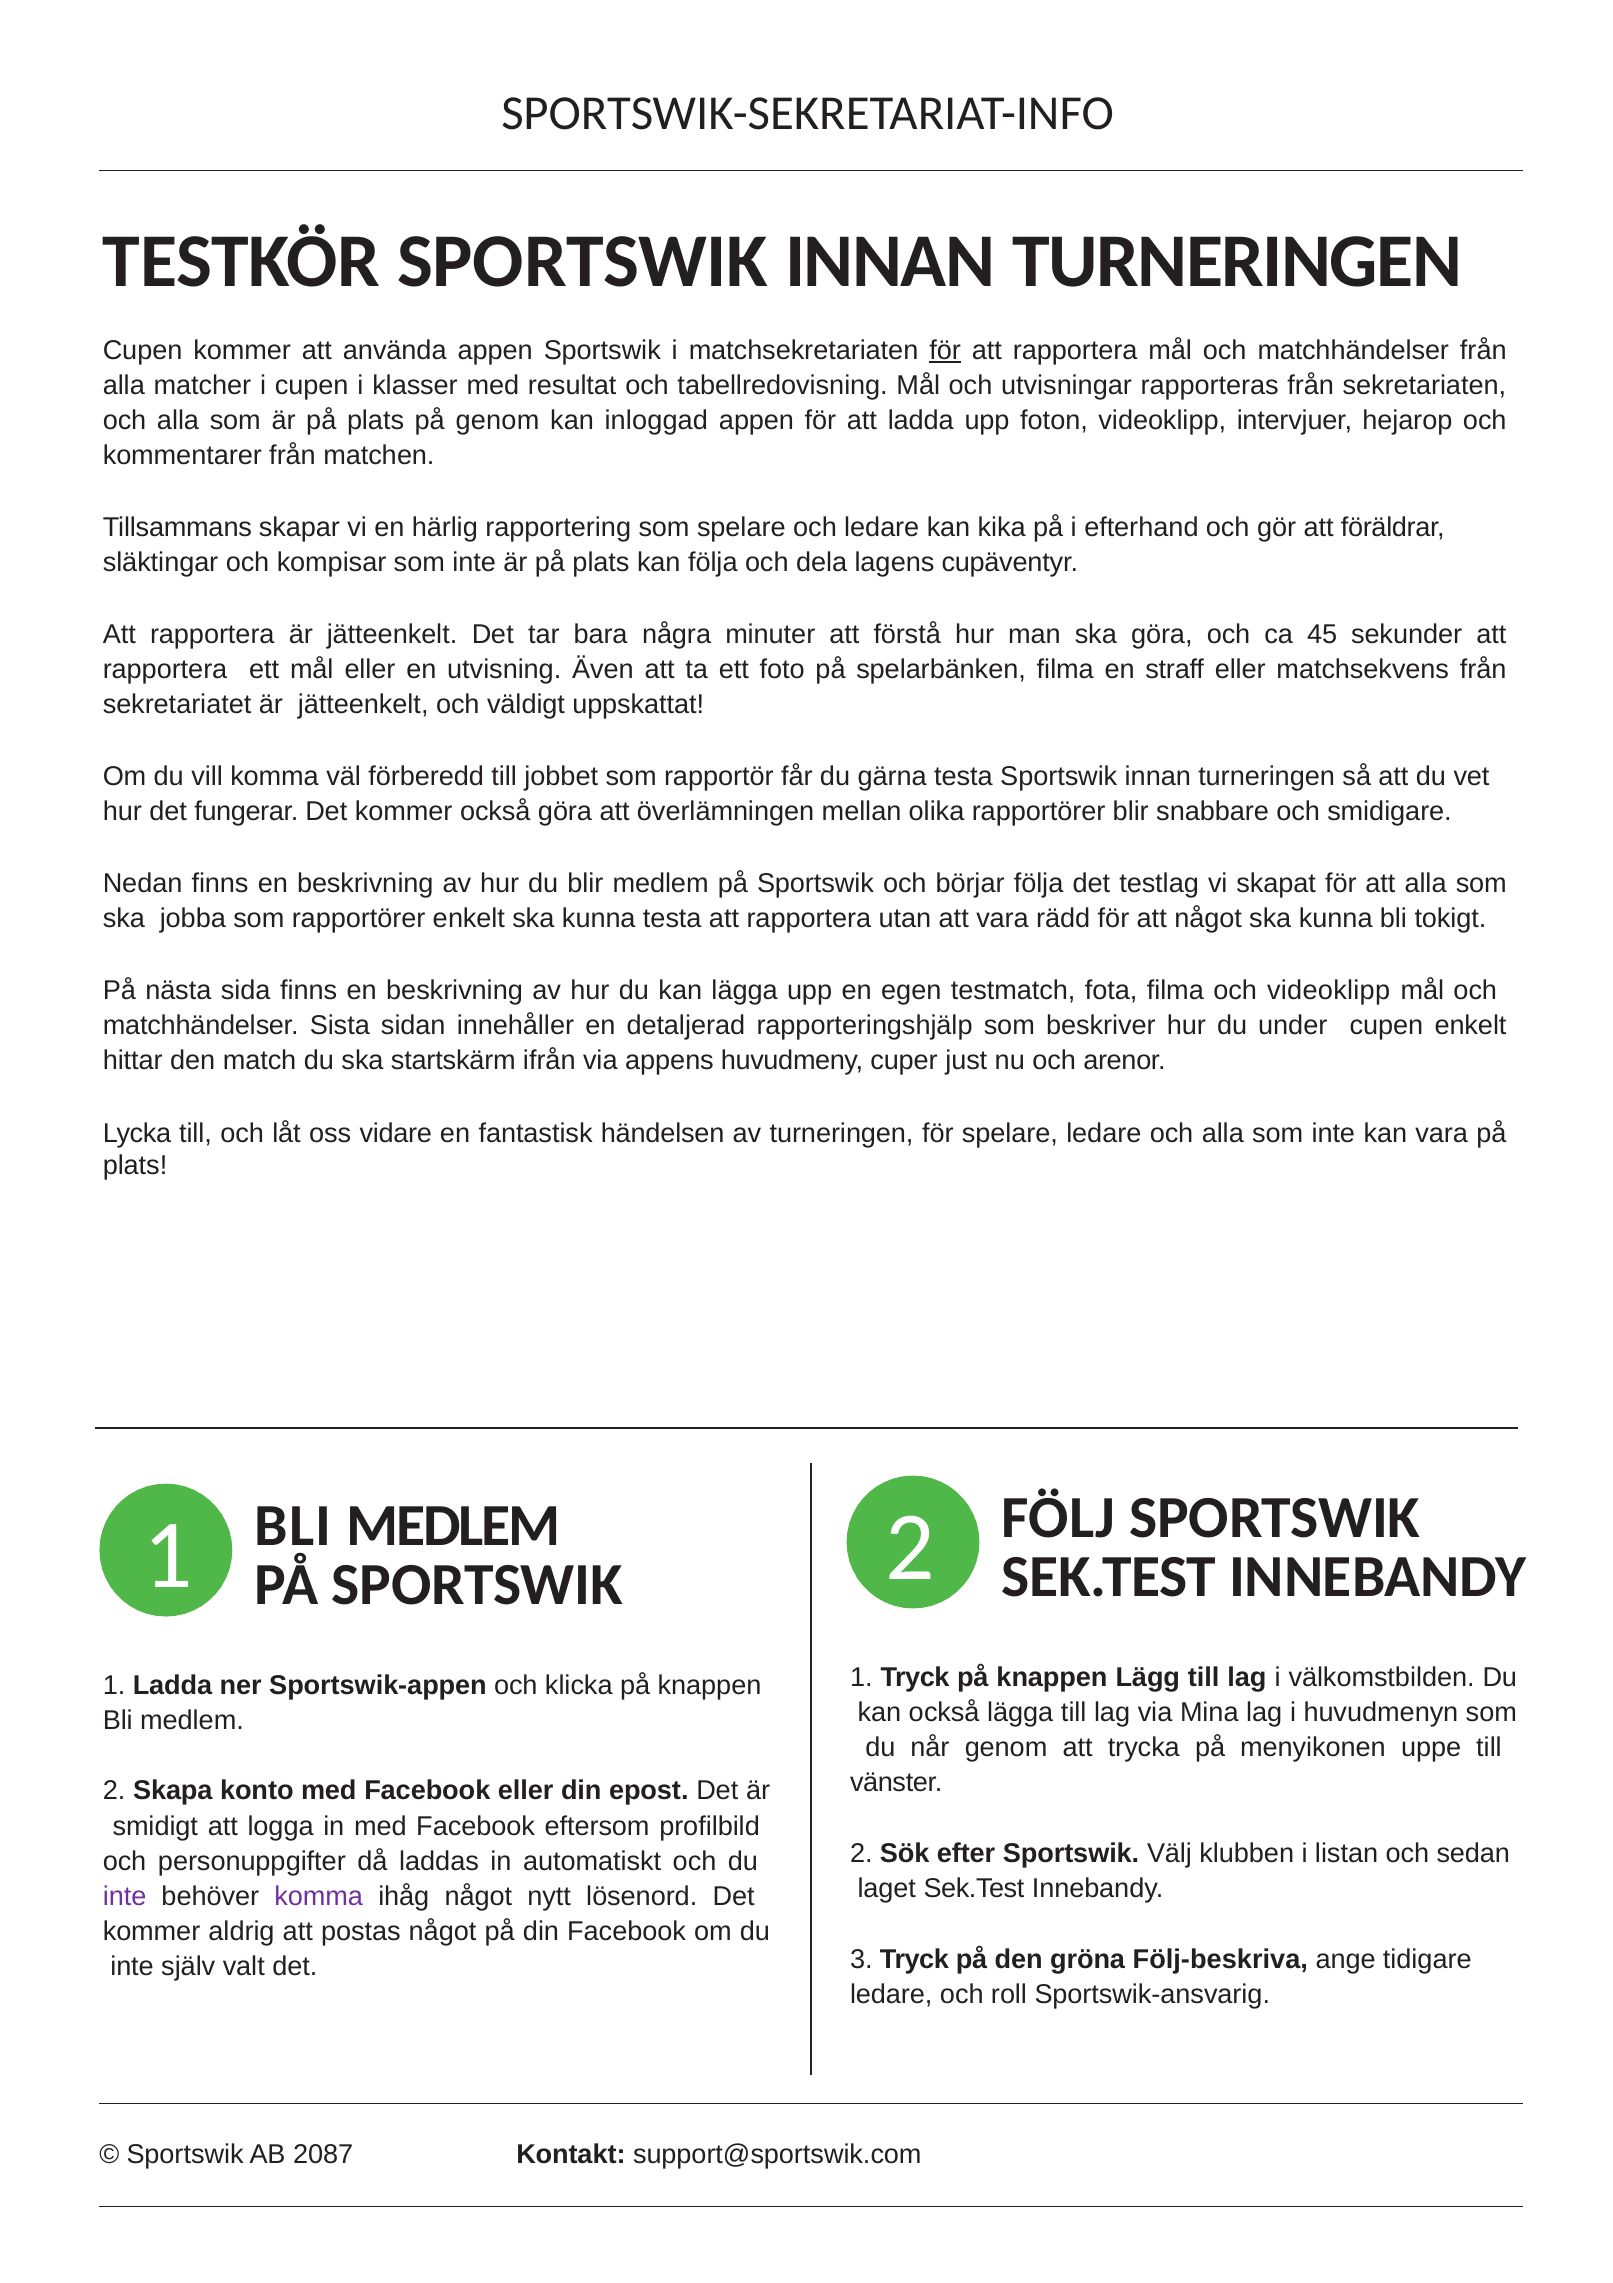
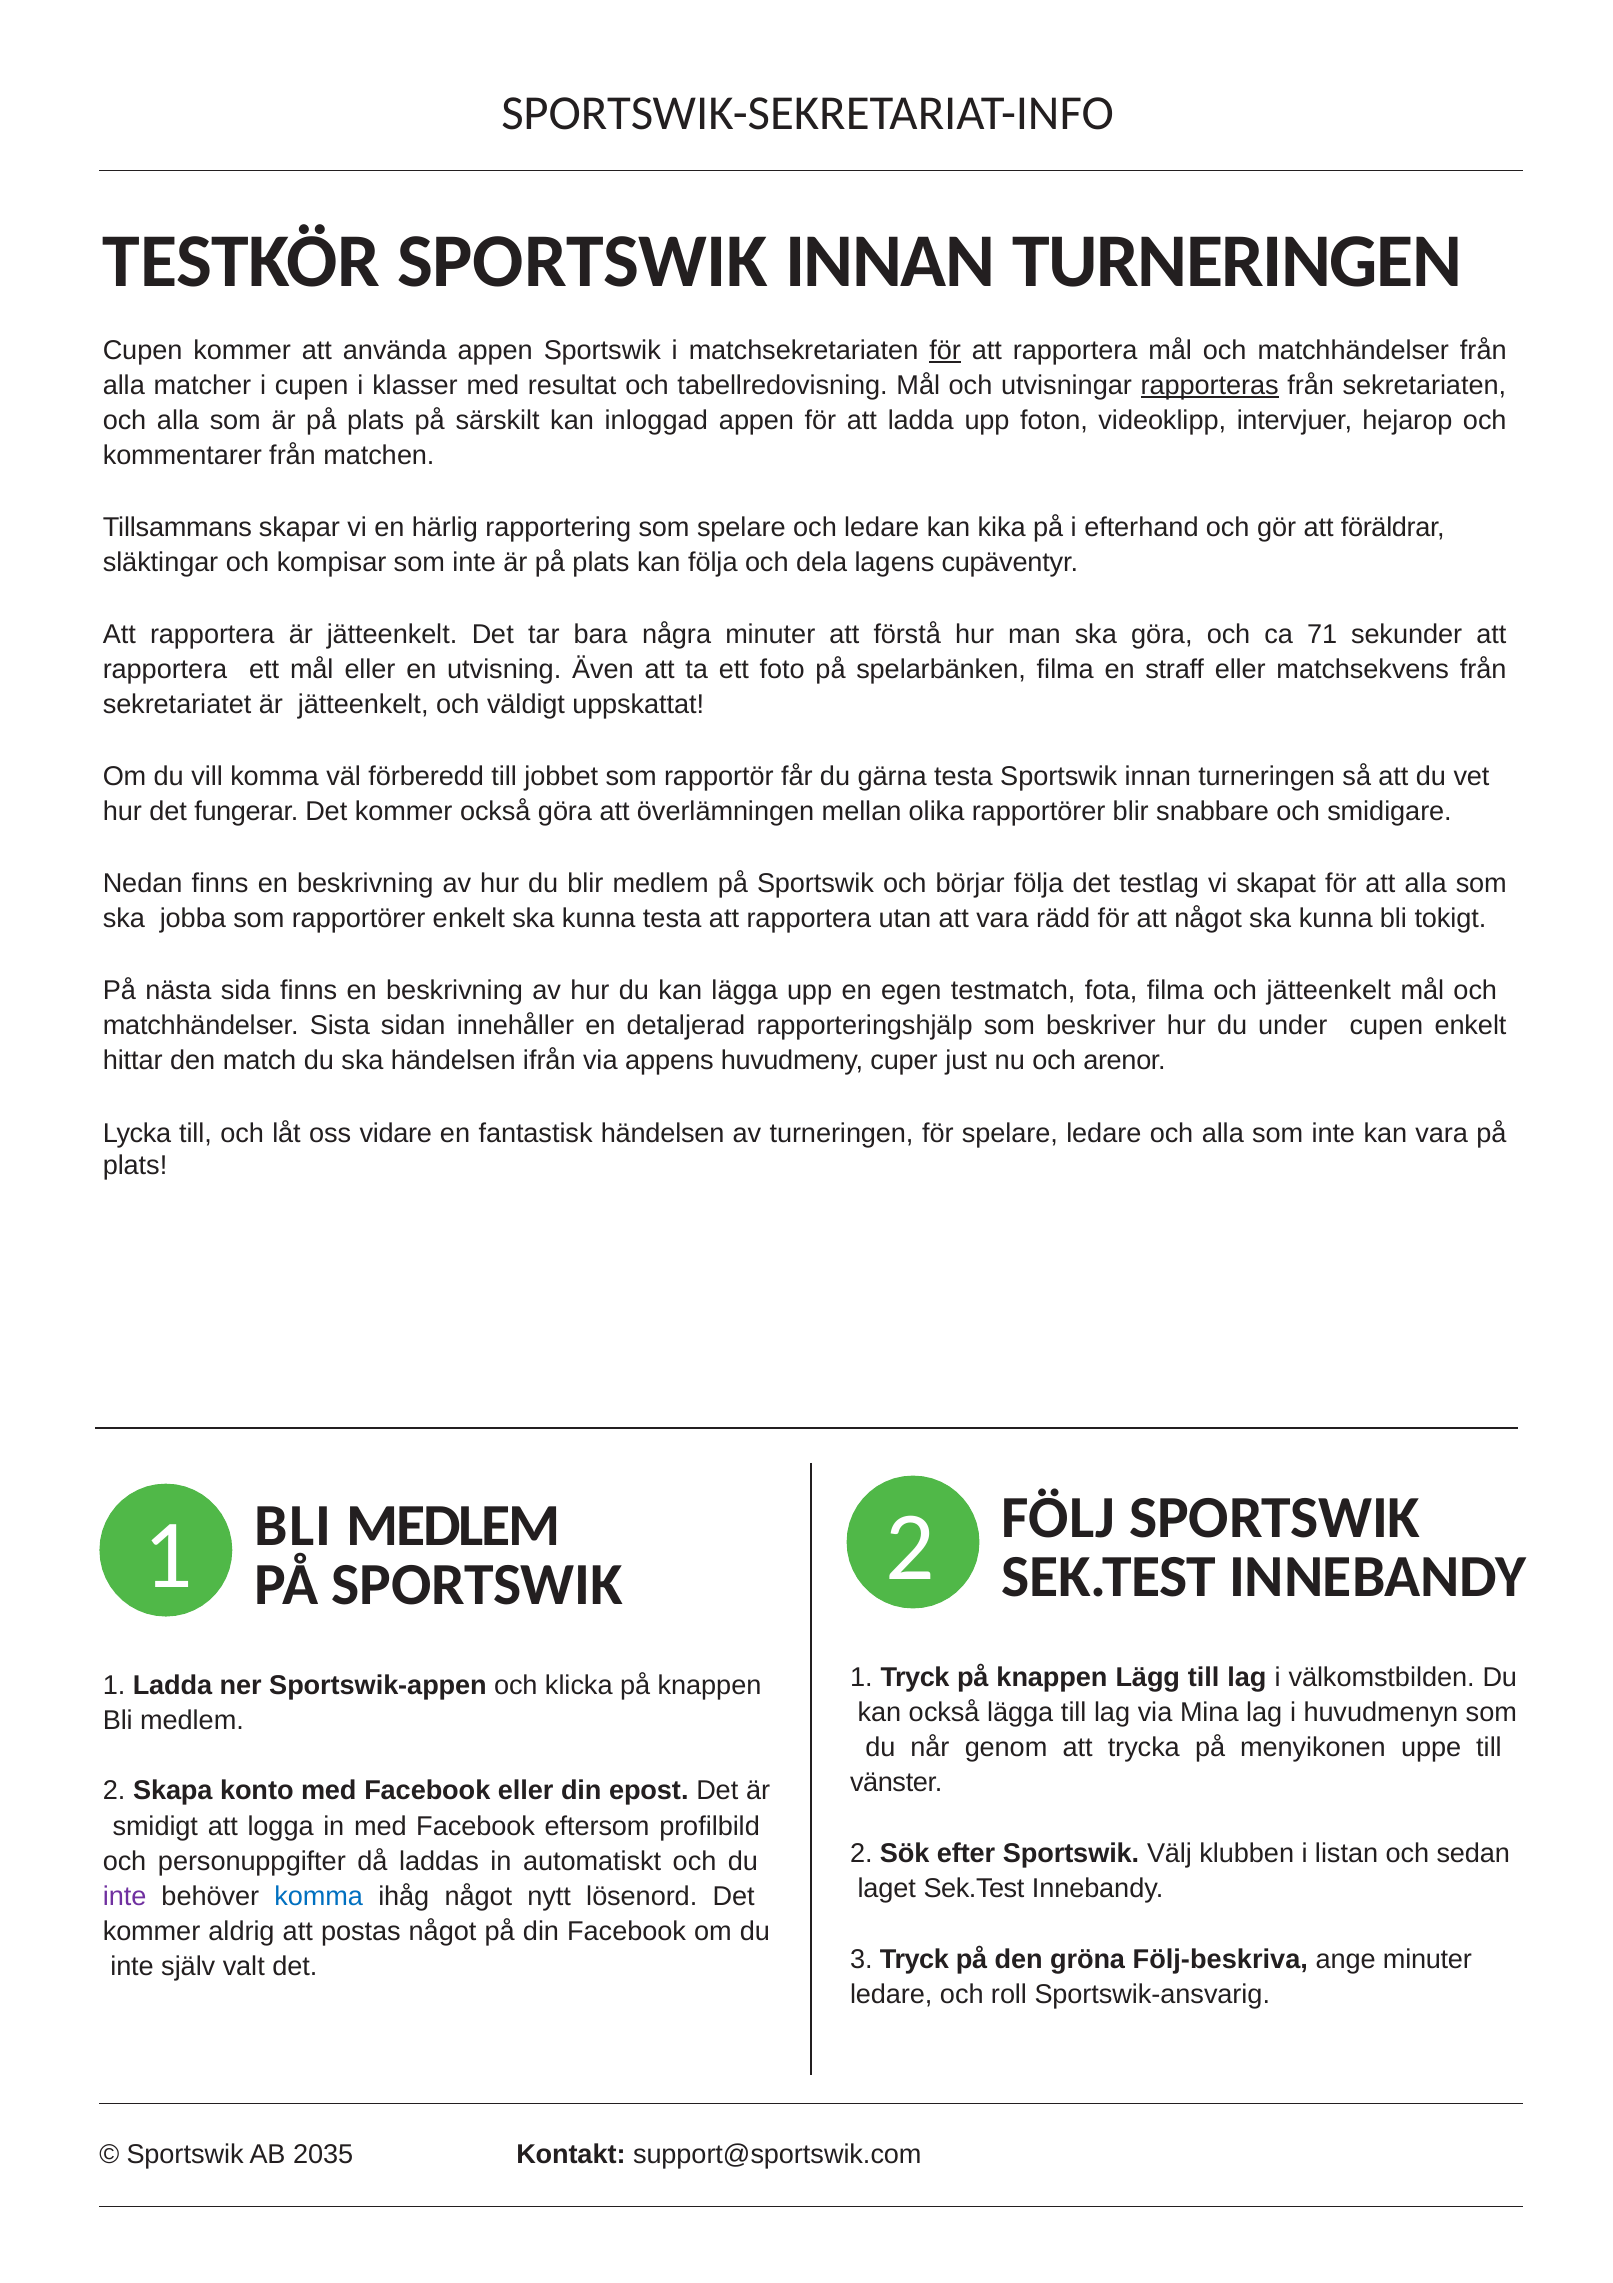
rapporteras underline: none -> present (1210, 385)
på genom: genom -> särskilt (498, 421)
45: 45 -> 71 (1322, 635)
och videoklipp: videoklipp -> jätteenkelt (1329, 991)
ska startskärm: startskärm -> händelsen (453, 1061)
komma colour: purple -> blue (319, 1896)
ange tidigare: tidigare -> minuter (1427, 1959)
2087: 2087 -> 2035 (323, 2154)
